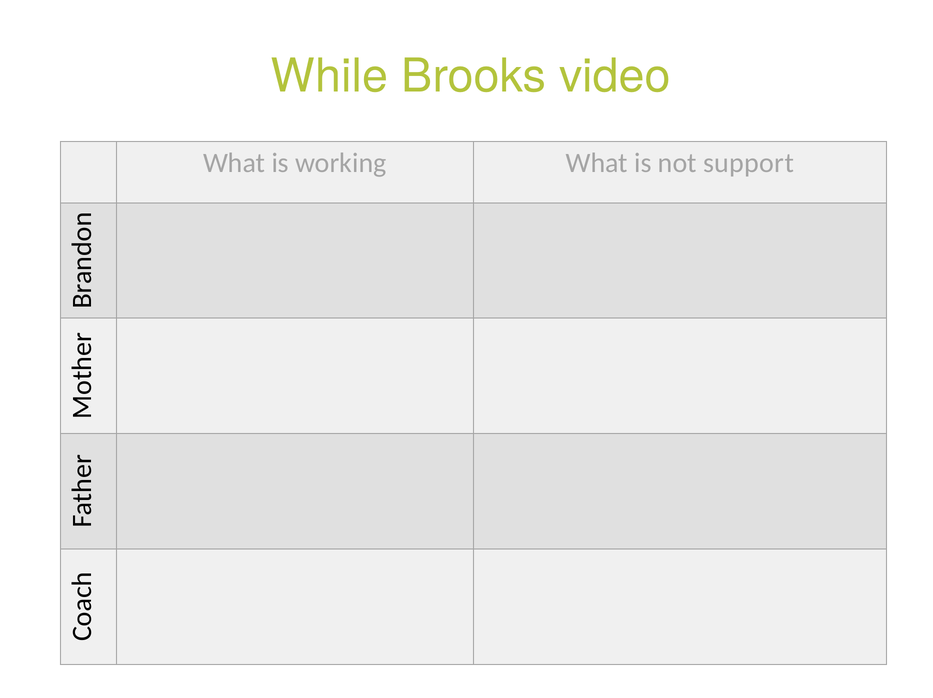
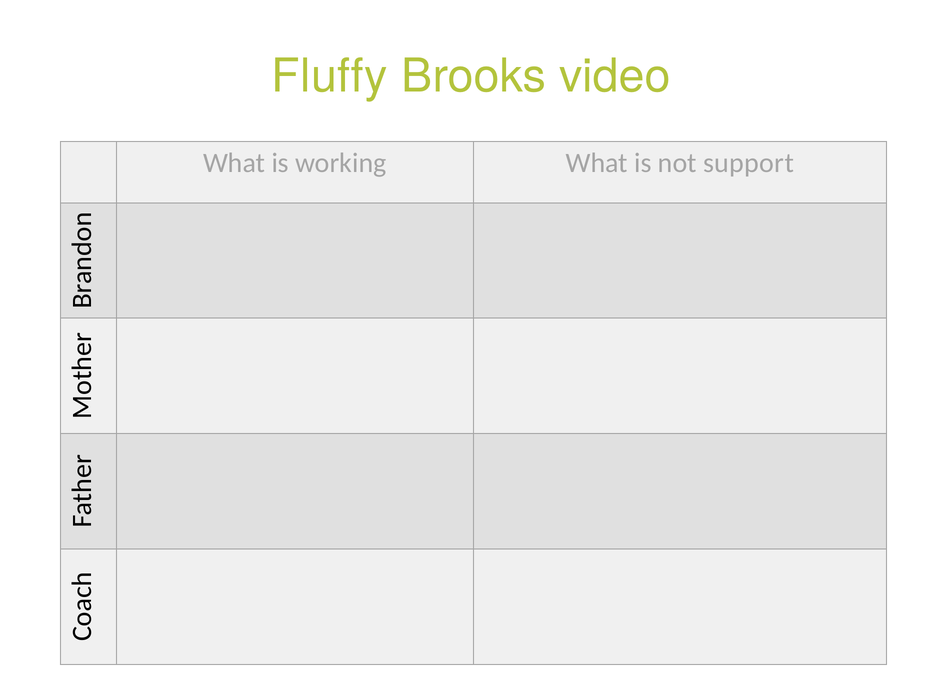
While: While -> Fluffy (329, 76)
